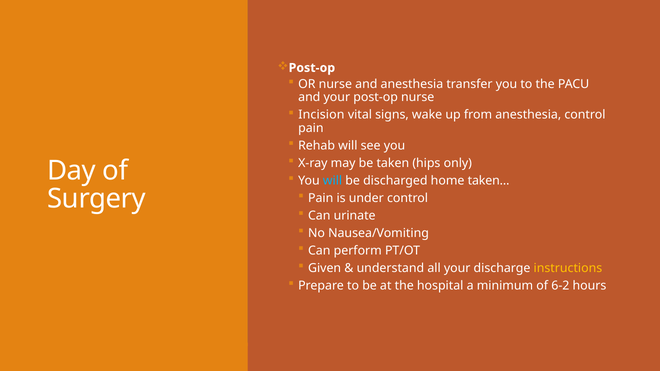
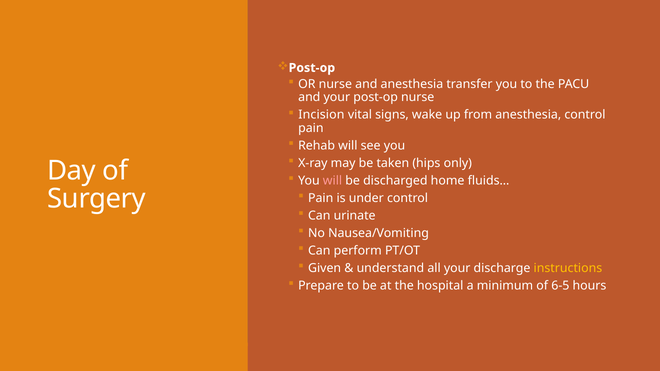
will colour: light blue -> pink (333, 181)
taken…: taken… -> fluids… (489, 181)
6-2: 6-2 -> 6-5 (560, 286)
